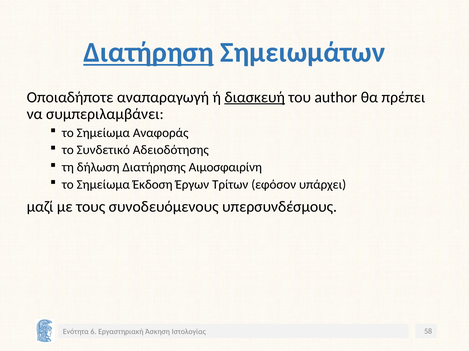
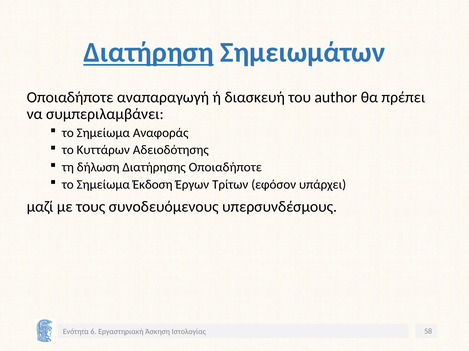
διασκευή underline: present -> none (255, 97)
Συνδετικό: Συνδετικό -> Κυττάρων (103, 150)
Διατήρησης Αιμοσφαιρίνη: Αιμοσφαιρίνη -> Οποιαδήποτε (225, 168)
